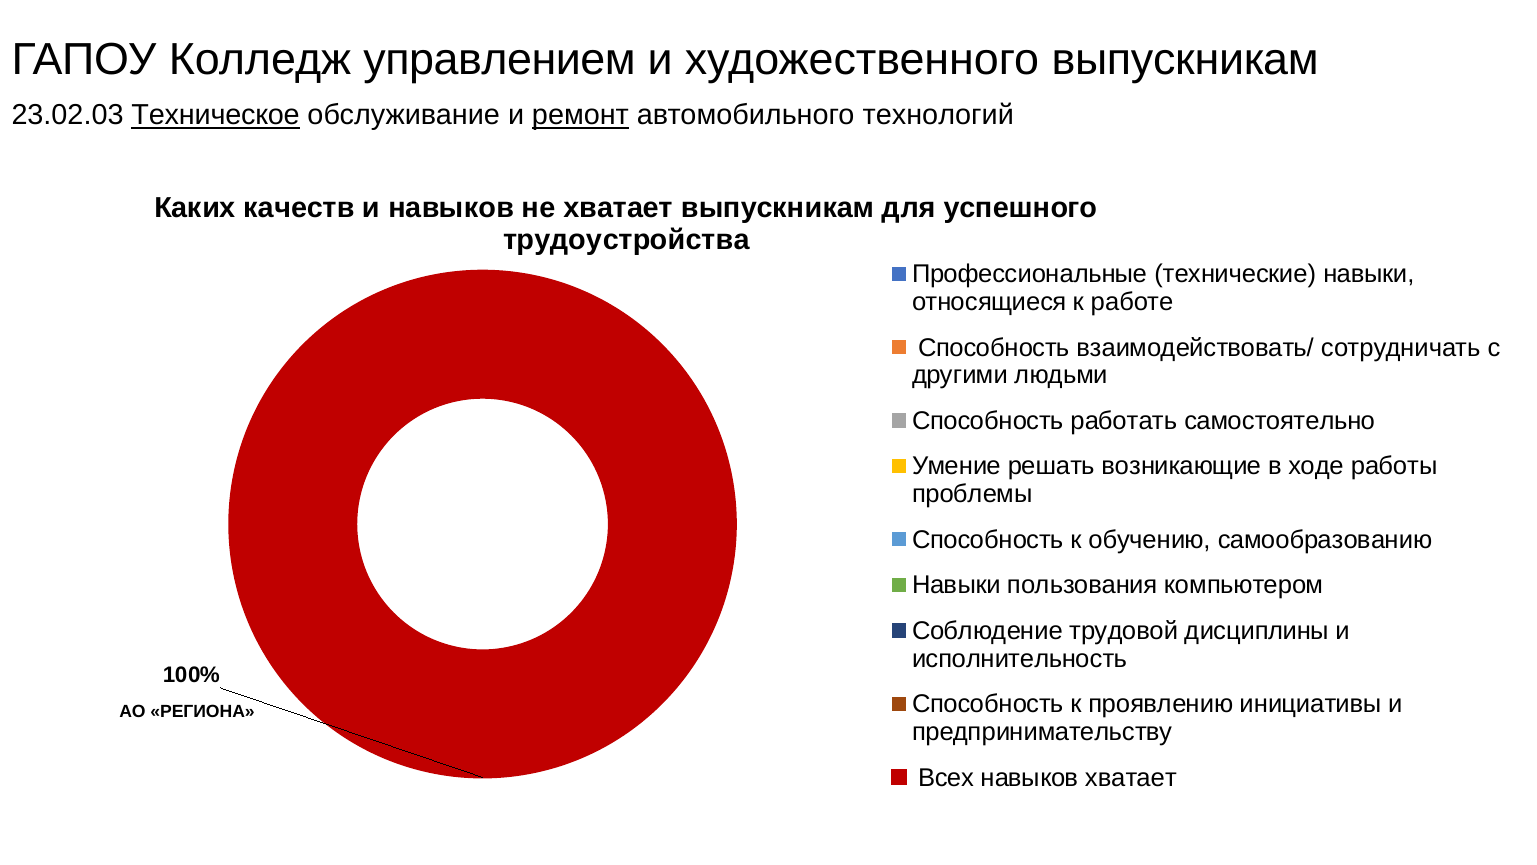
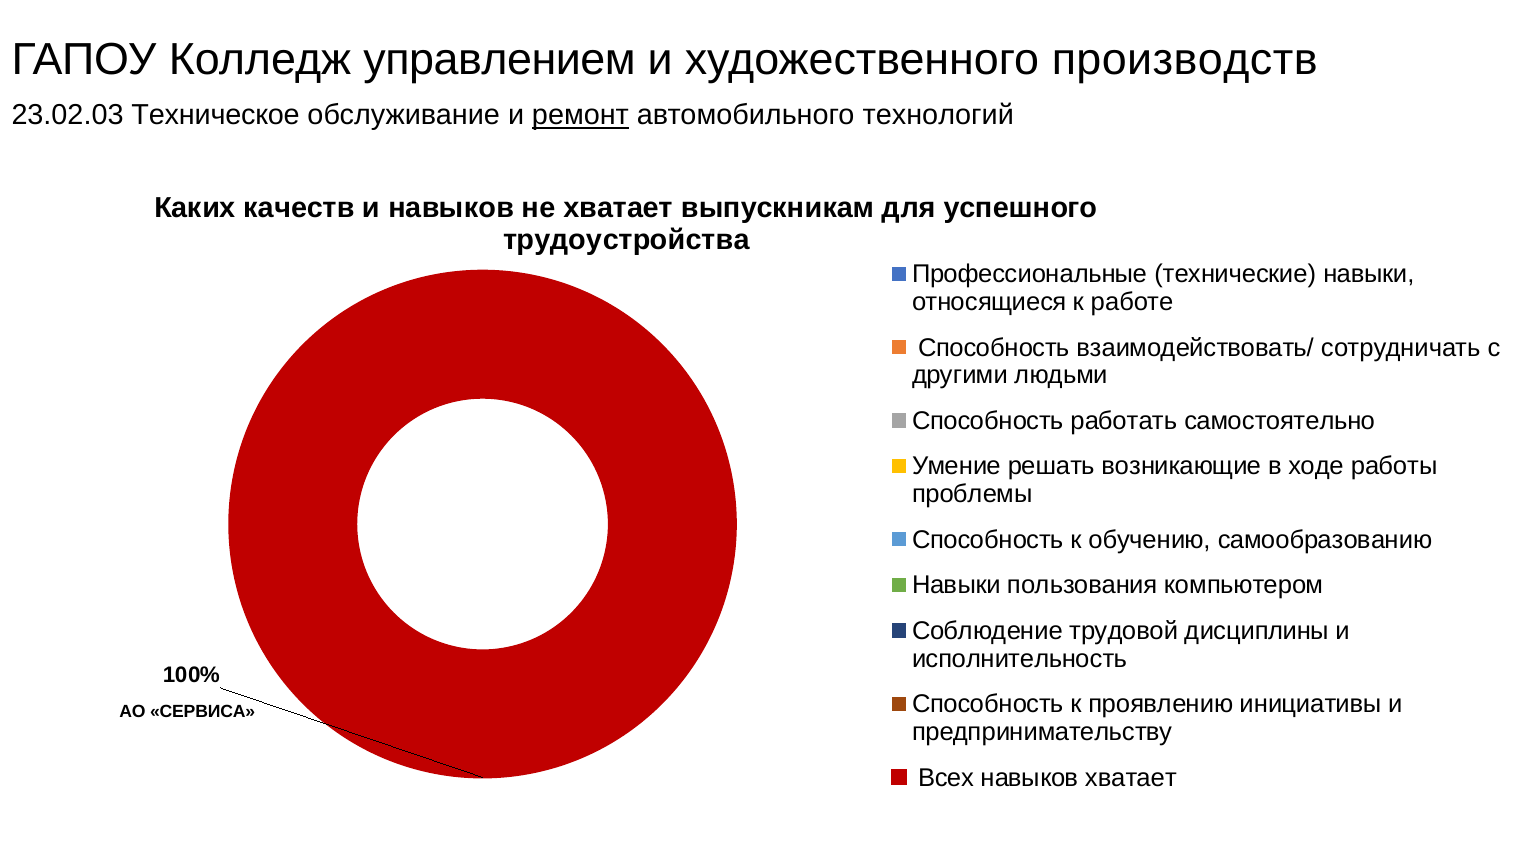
художественного выпускникам: выпускникам -> производств (1185, 60)
Техническое underline: present -> none (216, 115)
РЕГИОНА: РЕГИОНА -> СЕРВИСА (203, 711)
